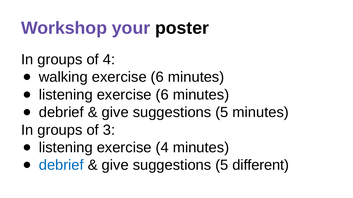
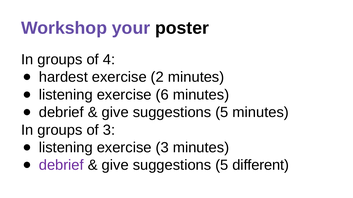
walking: walking -> hardest (63, 77)
6: 6 -> 2 (157, 77)
exercise 4: 4 -> 3 (162, 148)
debrief colour: blue -> purple (61, 166)
